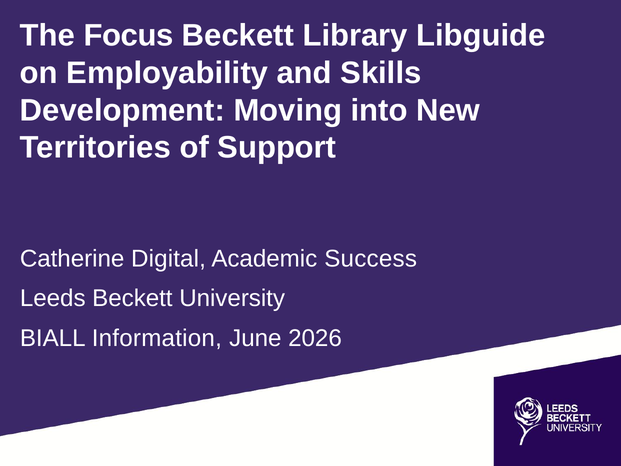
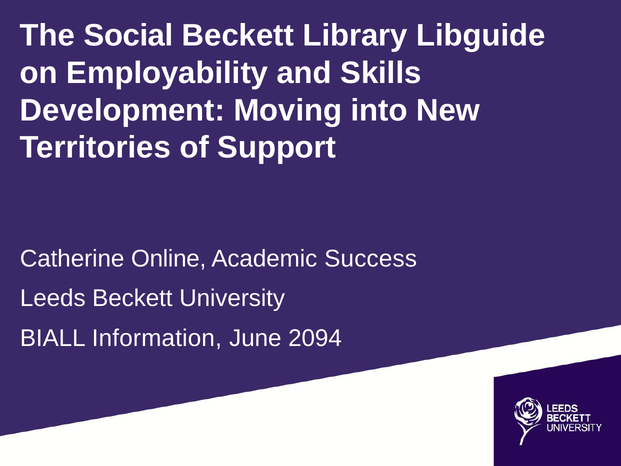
Focus: Focus -> Social (129, 36)
Digital: Digital -> Online (169, 258)
2026: 2026 -> 2094 (315, 338)
